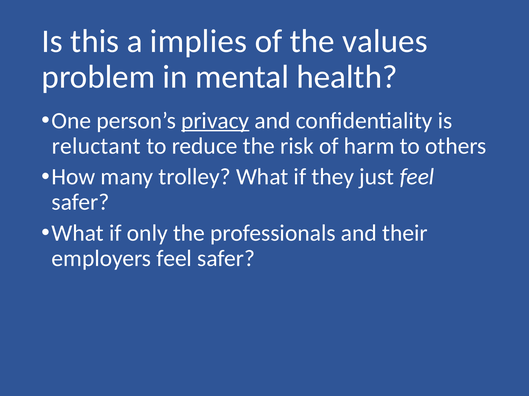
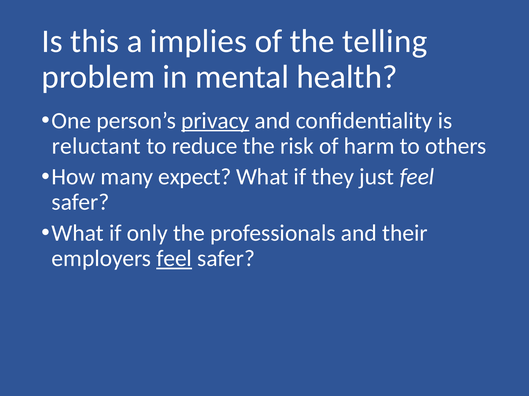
values: values -> telling (385, 41)
trolley: trolley -> expect (195, 177)
feel underline: none -> present (174, 259)
